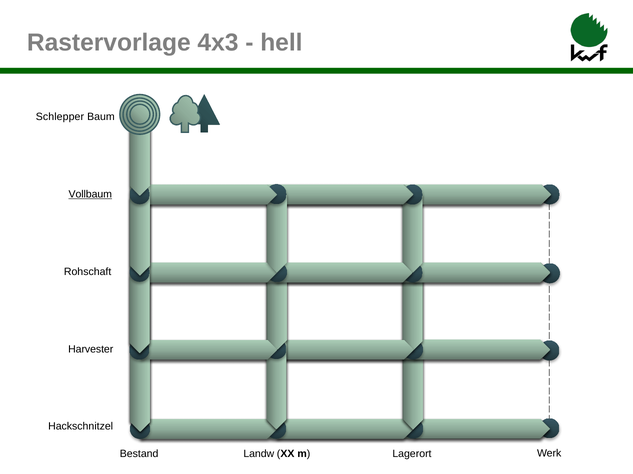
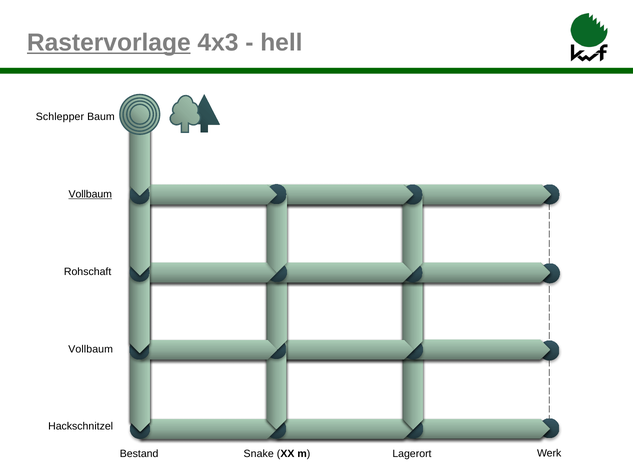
Rastervorlage underline: none -> present (109, 43)
Harvester: Harvester -> Vollbaum (91, 350)
Landw: Landw -> Snake (259, 455)
